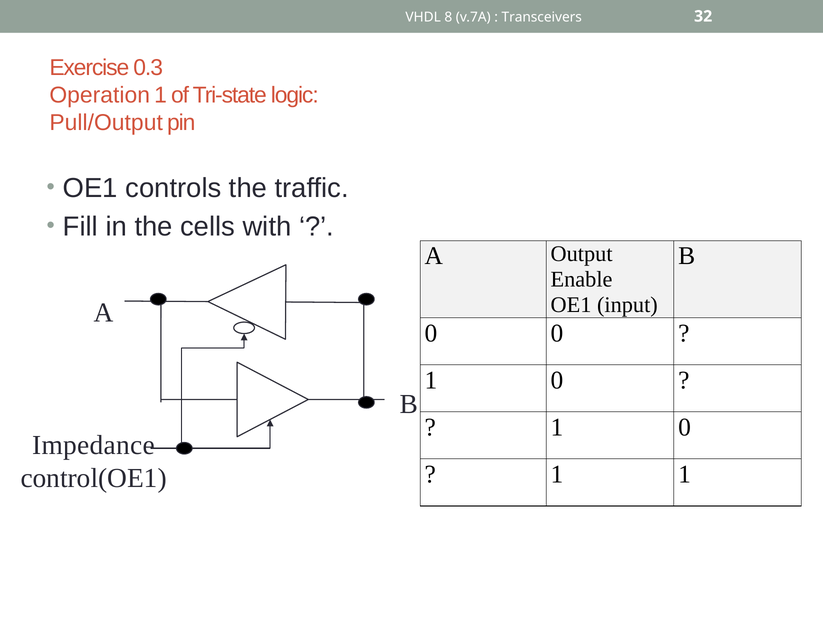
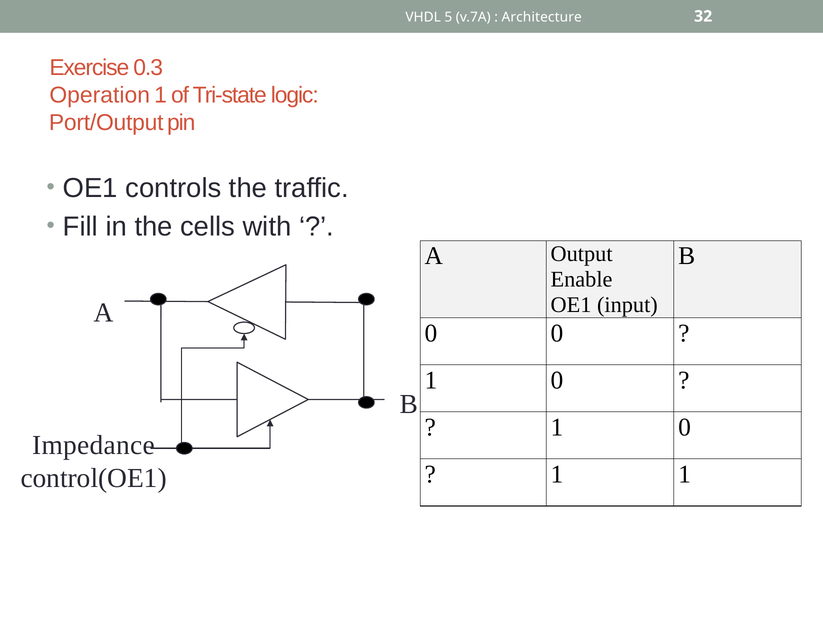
8: 8 -> 5 (448, 17)
Transceivers: Transceivers -> Architecture (542, 17)
Pull/Output: Pull/Output -> Port/Output (106, 122)
